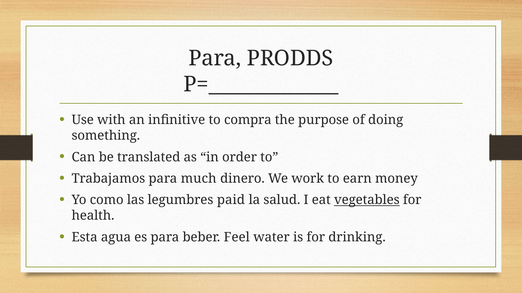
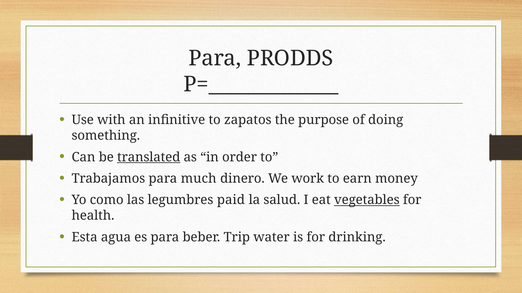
compra: compra -> zapatos (248, 120)
translated underline: none -> present (149, 157)
Feel: Feel -> Trip (237, 238)
